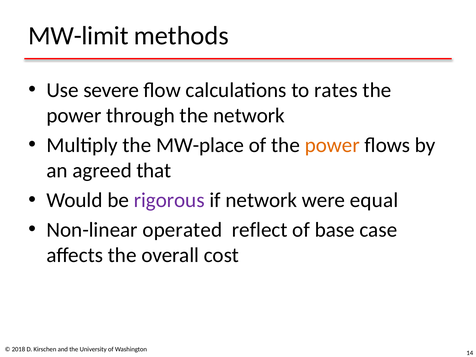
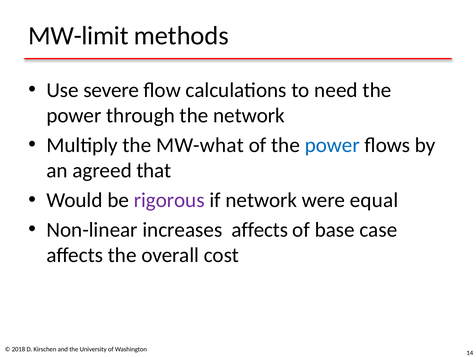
rates: rates -> need (336, 90)
MW-place: MW-place -> MW-what (200, 145)
power colour: orange -> blue (332, 145)
operated: operated -> increases (182, 230)
reflect: reflect -> affects (260, 230)
